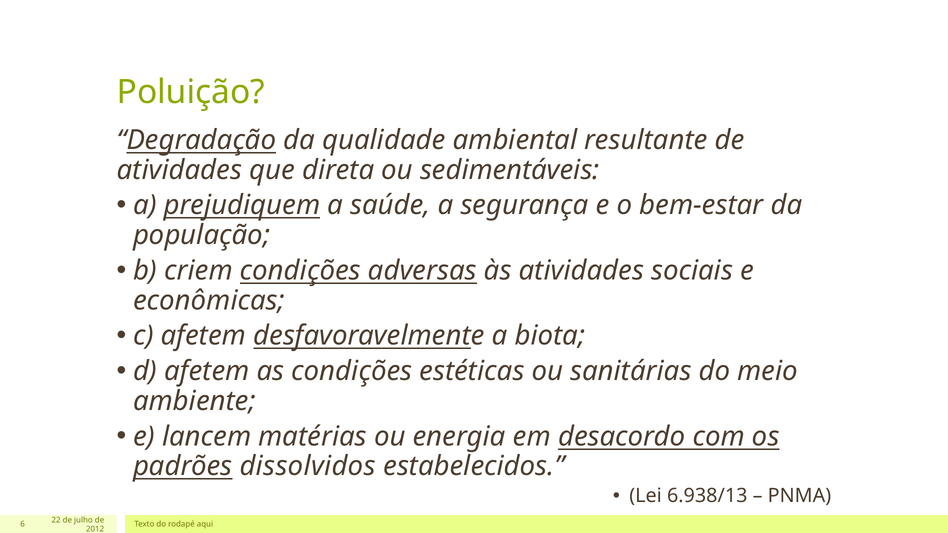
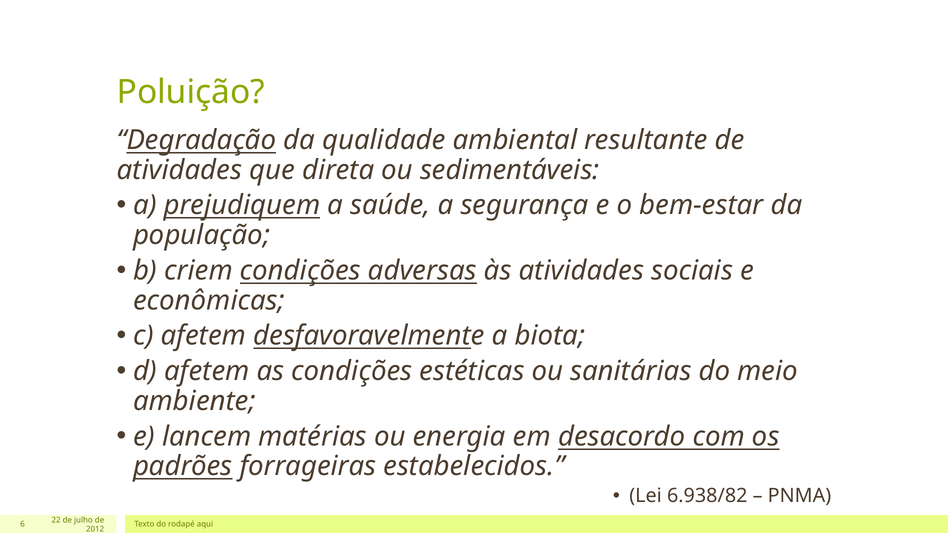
dissolvidos: dissolvidos -> forrageiras (308, 466)
6.938/13: 6.938/13 -> 6.938/82 (707, 496)
